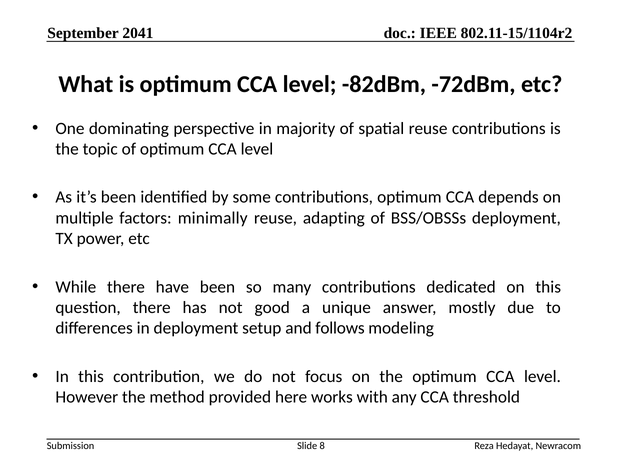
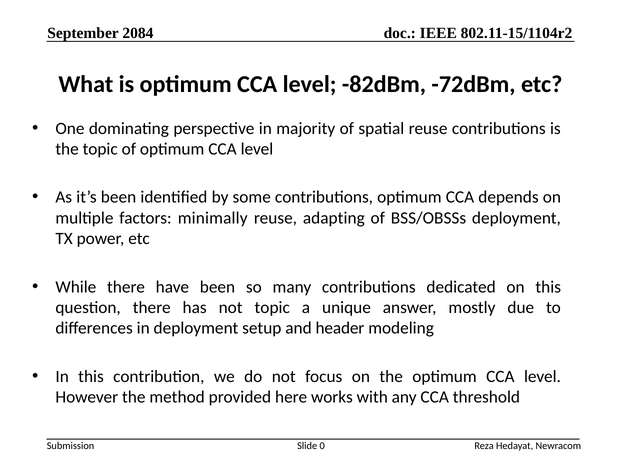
2041: 2041 -> 2084 (138, 33)
not good: good -> topic (272, 308)
follows: follows -> header (340, 329)
8: 8 -> 0 (322, 447)
